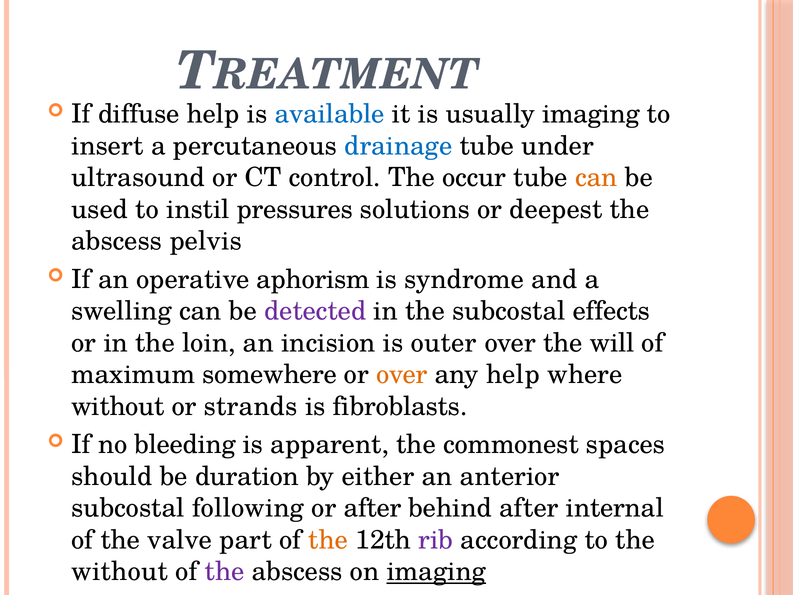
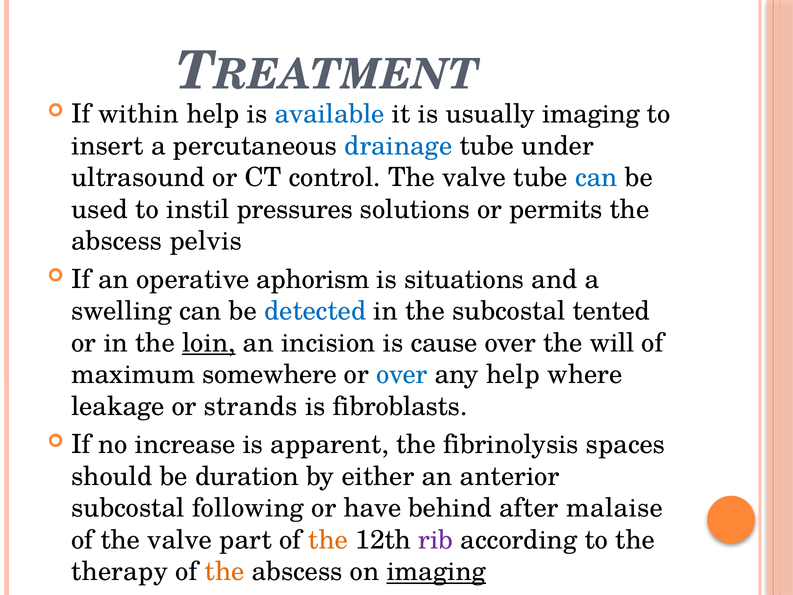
diffuse: diffuse -> within (139, 114)
control The occur: occur -> valve (474, 178)
can colour: orange -> blue (596, 178)
deepest: deepest -> permits (556, 209)
syndrome: syndrome -> situations (464, 279)
detected colour: purple -> blue (315, 311)
effects: effects -> tented (611, 311)
loin underline: none -> present (209, 343)
outer: outer -> cause (444, 343)
over colour: orange -> blue (402, 375)
without: without -> leakage (118, 406)
bleeding: bleeding -> increase (185, 445)
commonest: commonest -> fibrinolysis (511, 445)
or after: after -> have (372, 508)
internal: internal -> malaise (615, 508)
without: without -> therapy (120, 571)
the colour: purple -> orange (225, 571)
